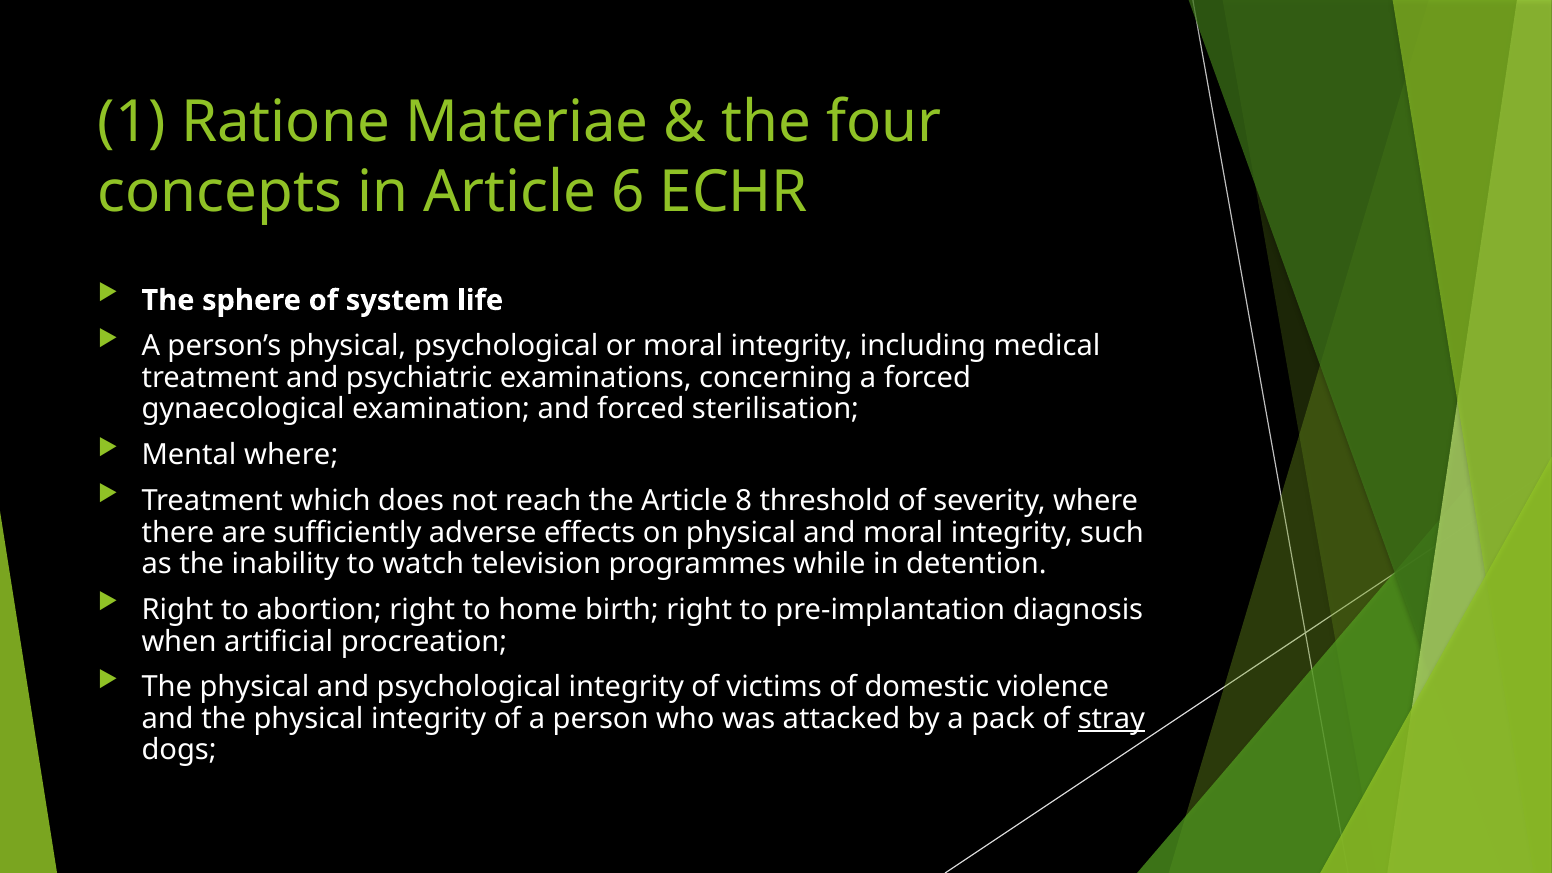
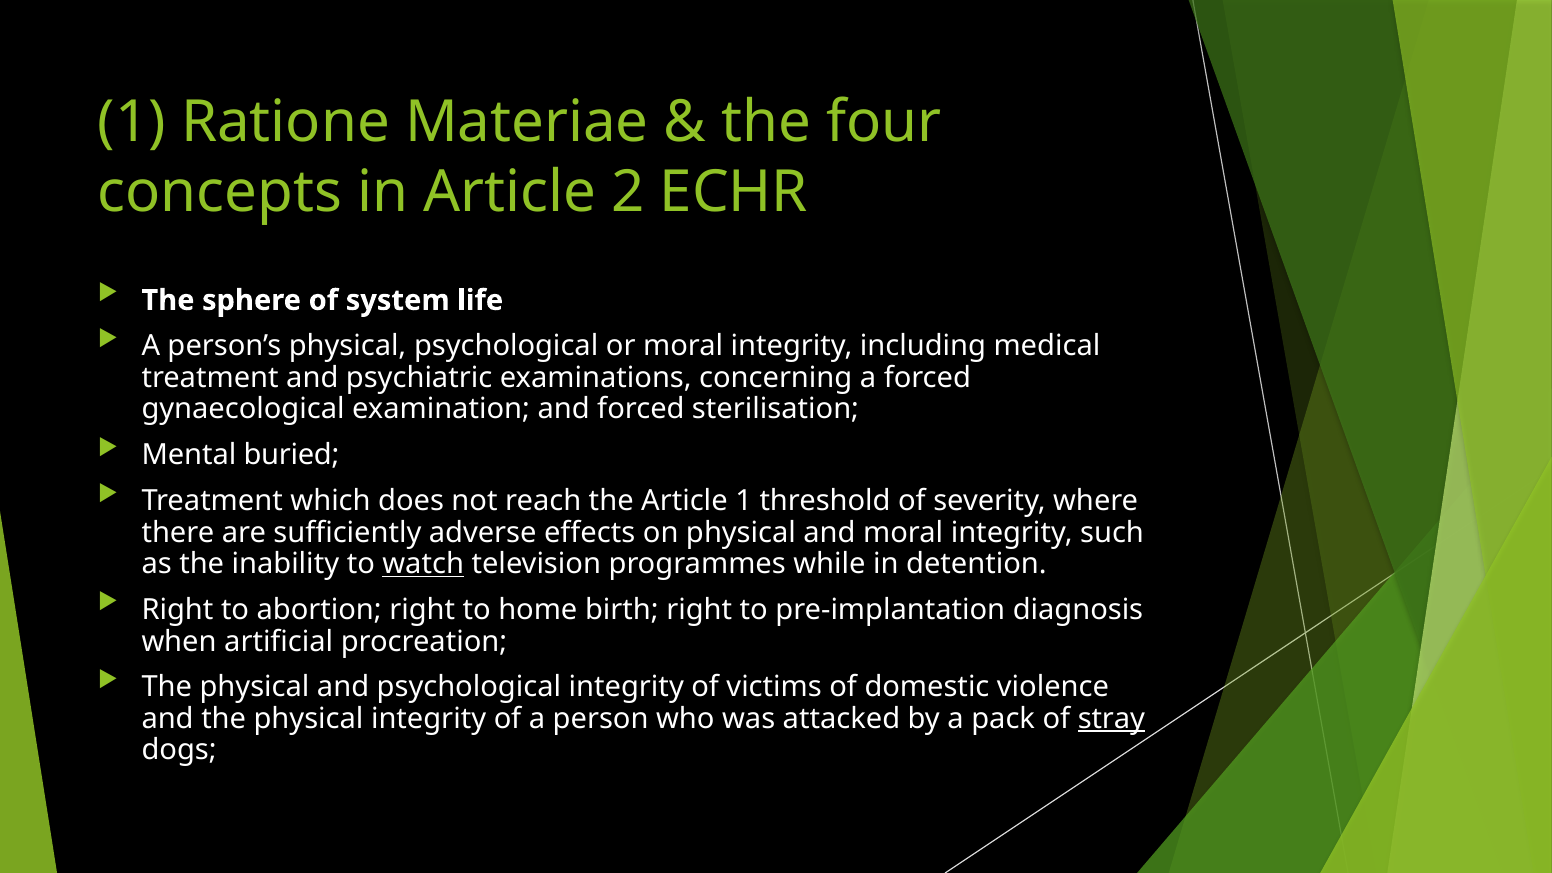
6: 6 -> 2 (628, 192)
Mental where: where -> buried (291, 455)
Article 8: 8 -> 1 (744, 501)
watch underline: none -> present (423, 564)
